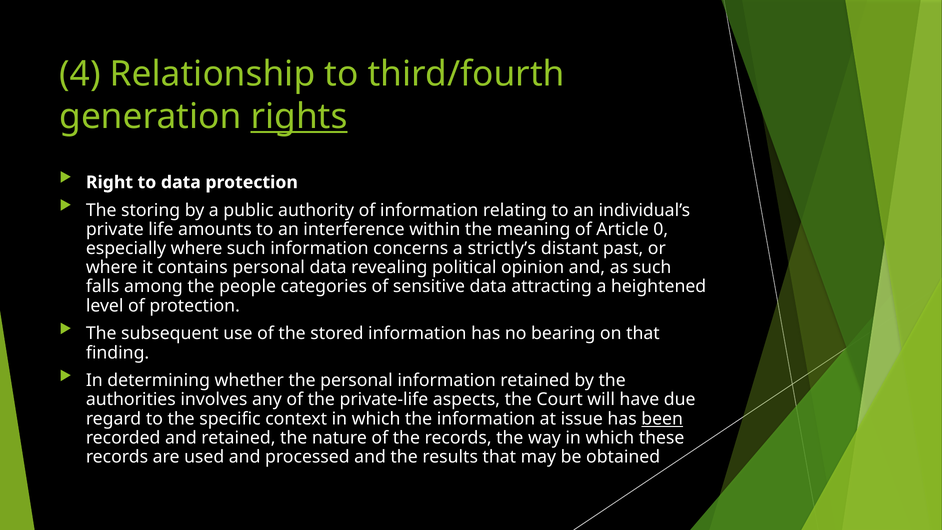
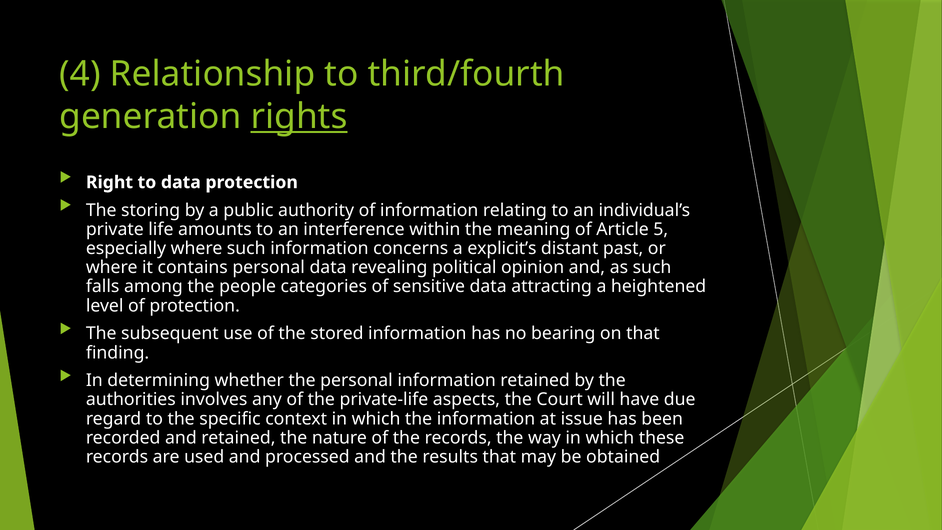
0: 0 -> 5 (661, 229)
strictly’s: strictly’s -> explicit’s (502, 248)
been underline: present -> none (662, 419)
